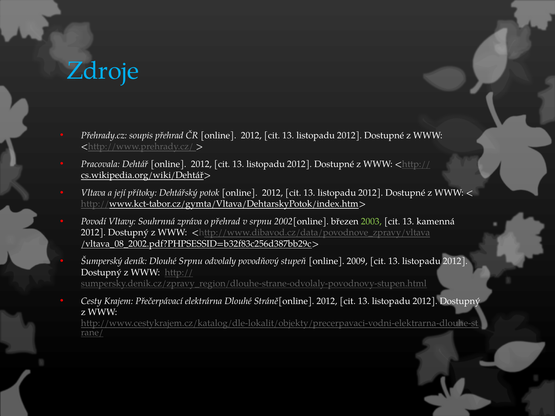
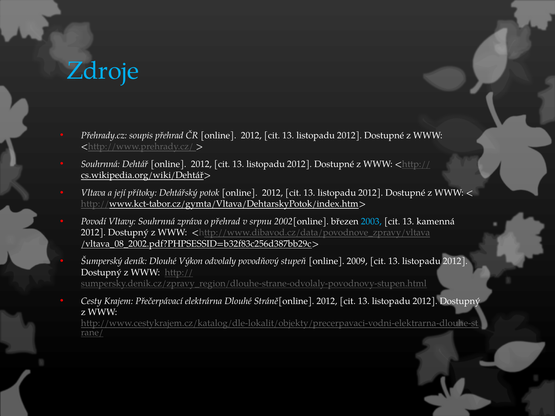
Pracovala: Pracovala -> Souhrnná (100, 164)
2003 colour: light green -> light blue (371, 222)
Dlouhé Srpnu: Srpnu -> Výkon (191, 261)
